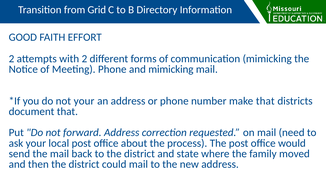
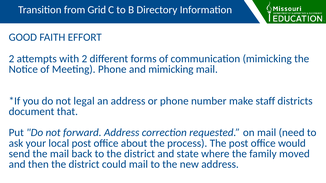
not your: your -> legal (84, 101)
make that: that -> staff (265, 101)
